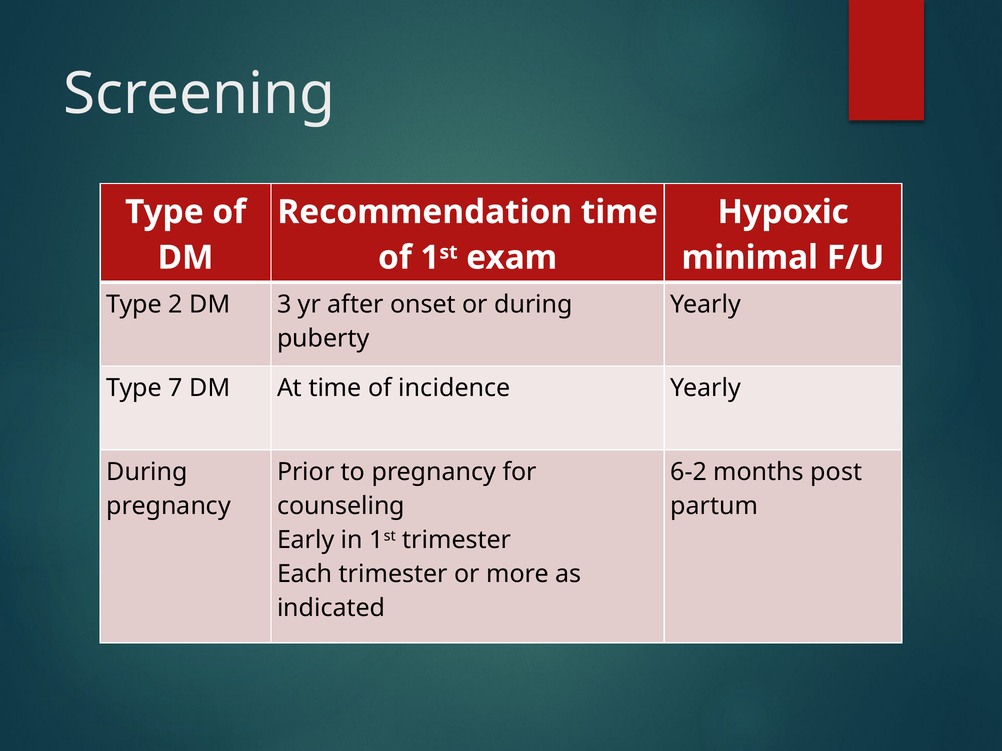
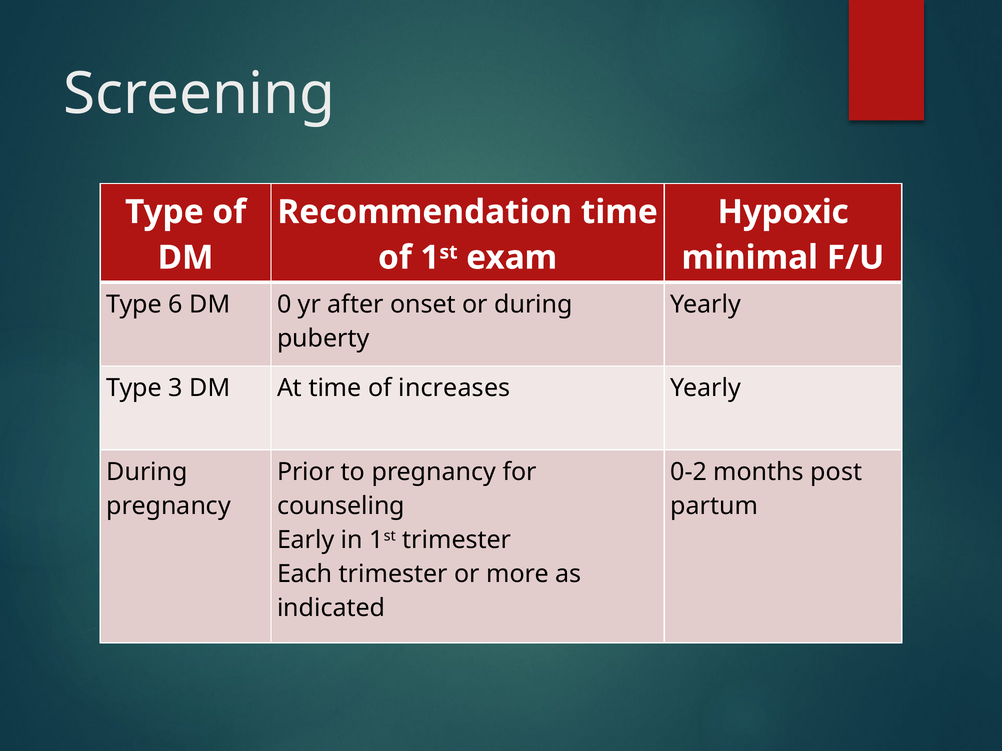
2: 2 -> 6 (176, 305)
3: 3 -> 0 (284, 305)
7: 7 -> 3 (176, 388)
incidence: incidence -> increases (454, 388)
6-2: 6-2 -> 0-2 (689, 472)
